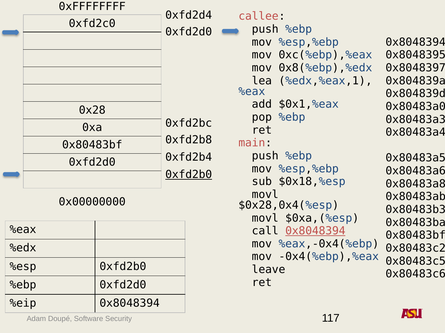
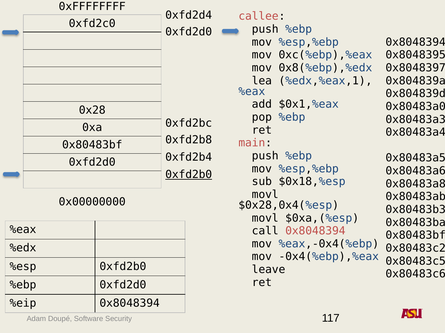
0x8048394 underline: present -> none (315, 231)
